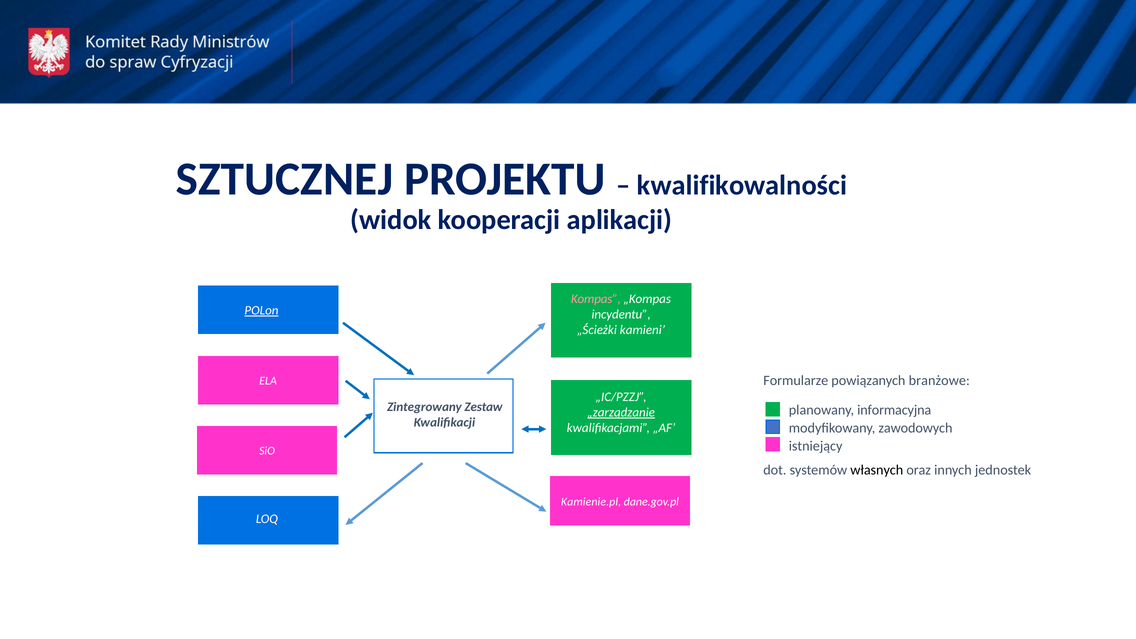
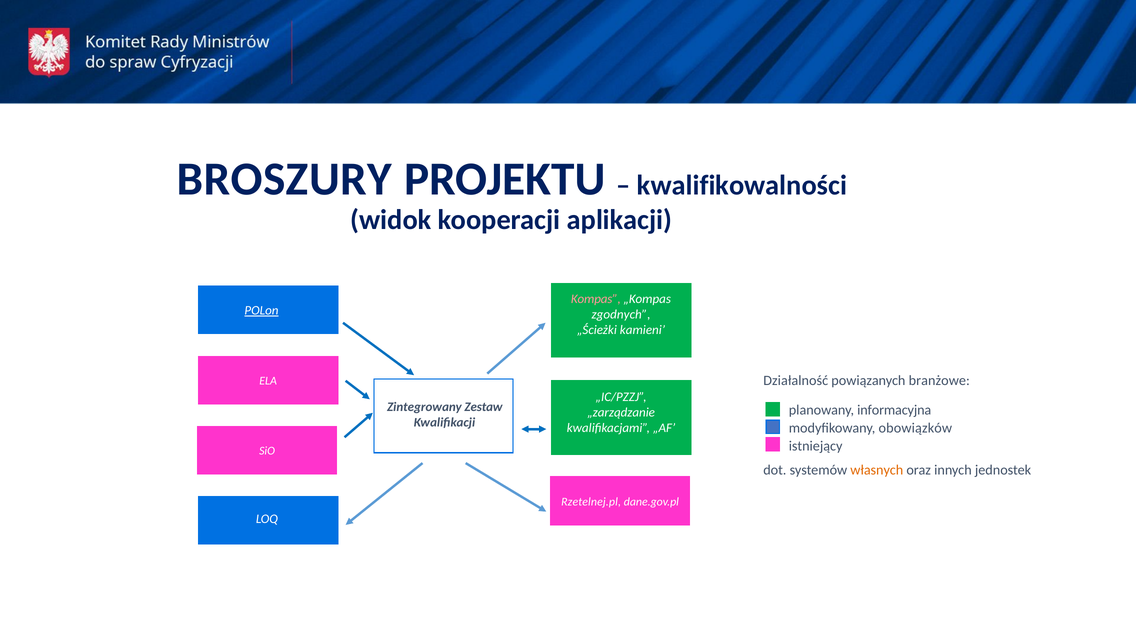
SZTUCZNEJ: SZTUCZNEJ -> BROSZURY (284, 179)
incydentu: incydentu -> zgodnych (621, 314)
Formularze: Formularze -> Działalność (796, 380)
„zarządzanie underline: present -> none (621, 412)
zawodowych: zawodowych -> obowiązków (915, 428)
własnych colour: black -> orange (877, 470)
Kamienie.pl: Kamienie.pl -> Rzetelnej.pl (591, 502)
